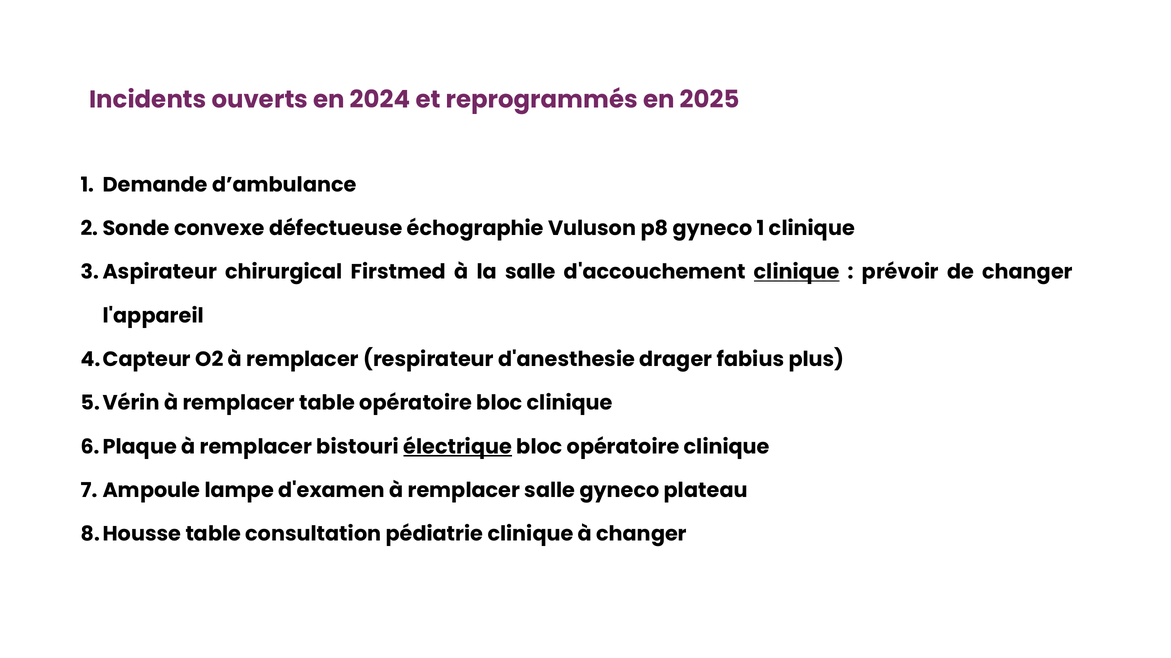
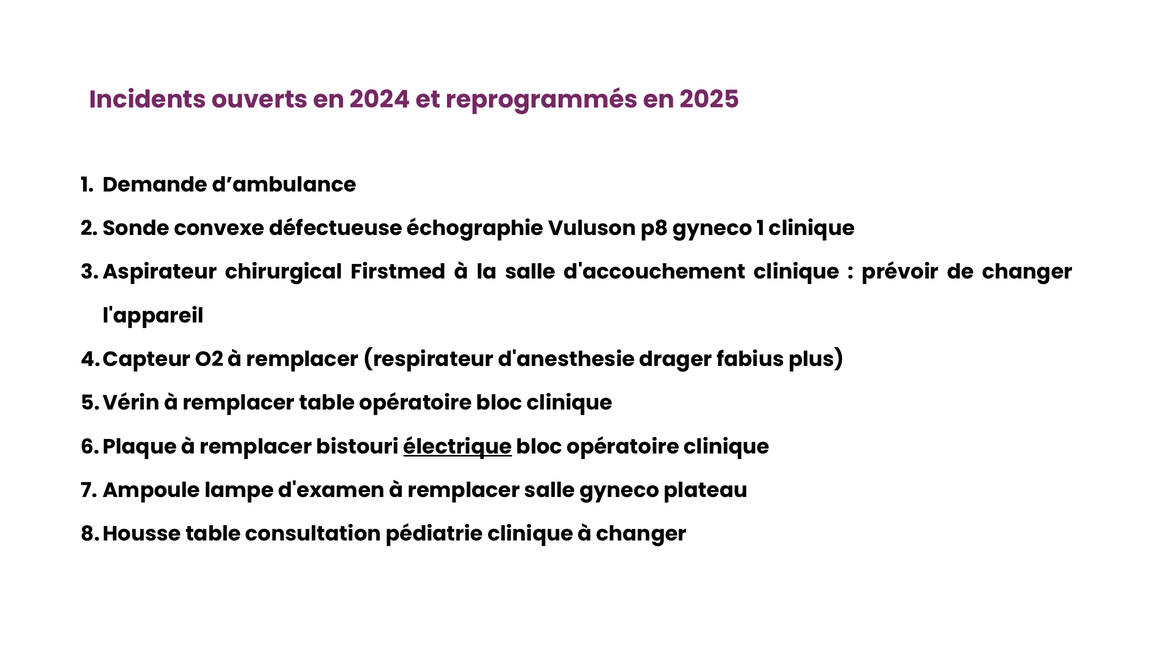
clinique underline: present -> none (797, 272)
